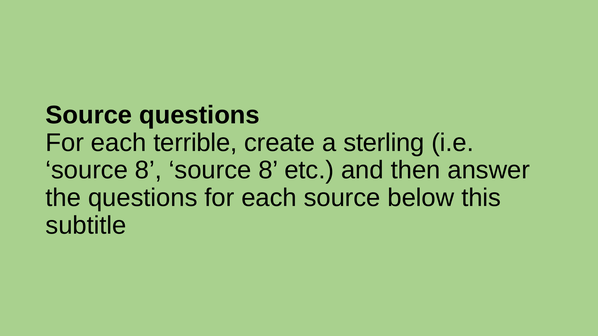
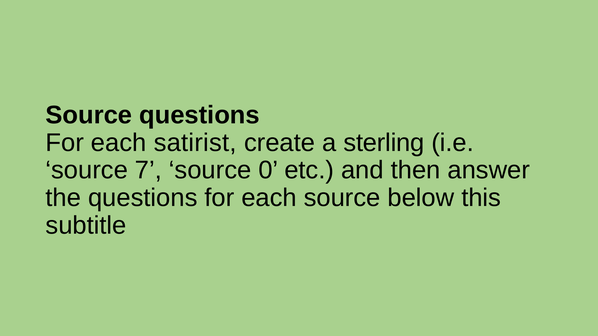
terrible: terrible -> satirist (195, 143)
8: 8 -> 7 (148, 170)
8: 8 -> 0 (268, 170)
